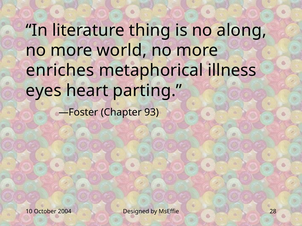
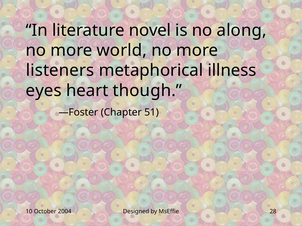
thing: thing -> novel (150, 30)
enriches: enriches -> listeners (60, 71)
parting: parting -> though (147, 91)
93: 93 -> 51 (152, 112)
